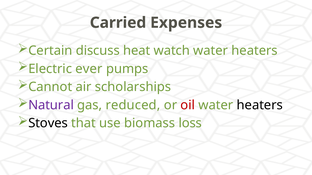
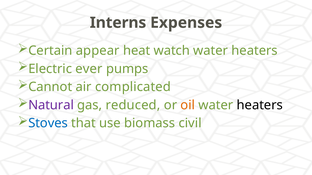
Carried: Carried -> Interns (118, 23)
discuss: discuss -> appear (98, 51)
scholarships: scholarships -> complicated (133, 87)
oil colour: red -> orange (188, 105)
Stoves colour: black -> blue (48, 124)
loss: loss -> civil (190, 124)
